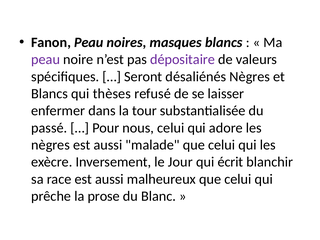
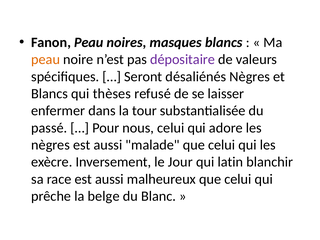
peau colour: purple -> orange (46, 60)
écrit: écrit -> latin (230, 162)
prose: prose -> belge (104, 196)
